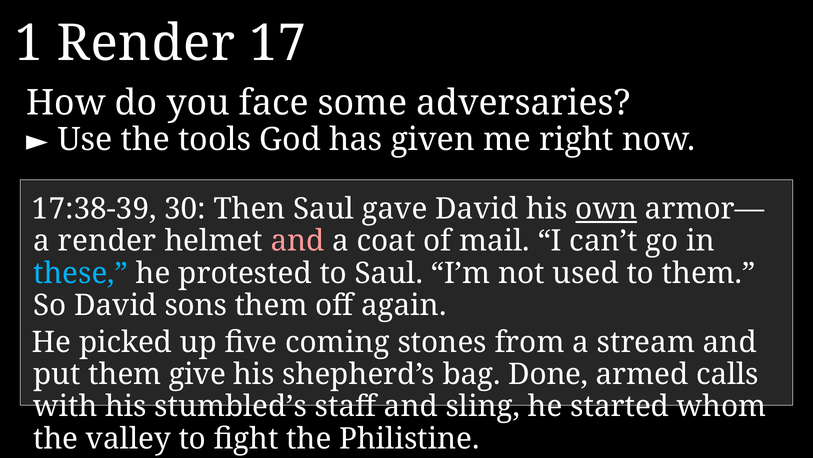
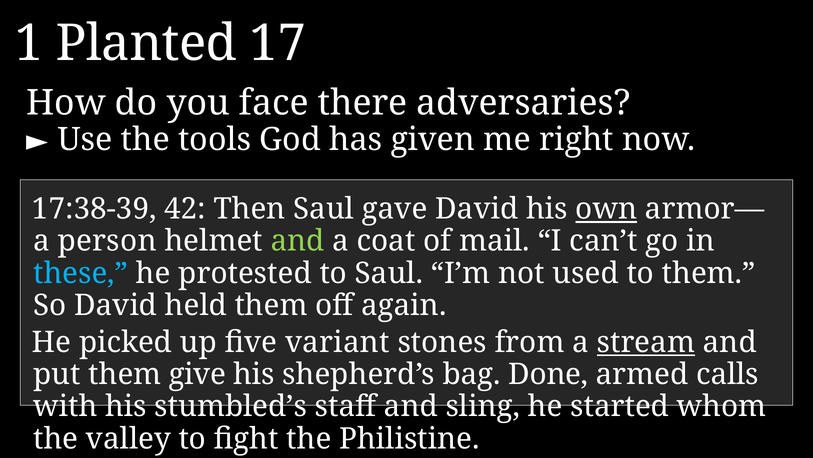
1 Render: Render -> Planted (147, 44)
some: some -> there (363, 103)
30: 30 -> 42 (185, 209)
a render: render -> person (107, 241)
and colour: pink -> light green (298, 241)
sons: sons -> held (196, 305)
coming: coming -> variant (337, 342)
stream underline: none -> present (646, 342)
